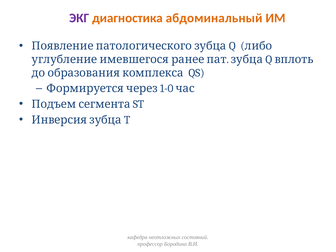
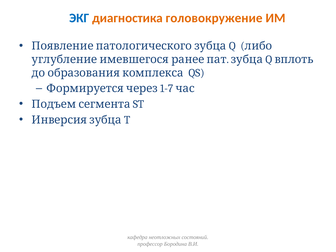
ЭКГ colour: purple -> blue (79, 18)
абдоминальный: абдоминальный -> головокружение (214, 18)
1-0: 1-0 -> 1-7 (167, 88)
